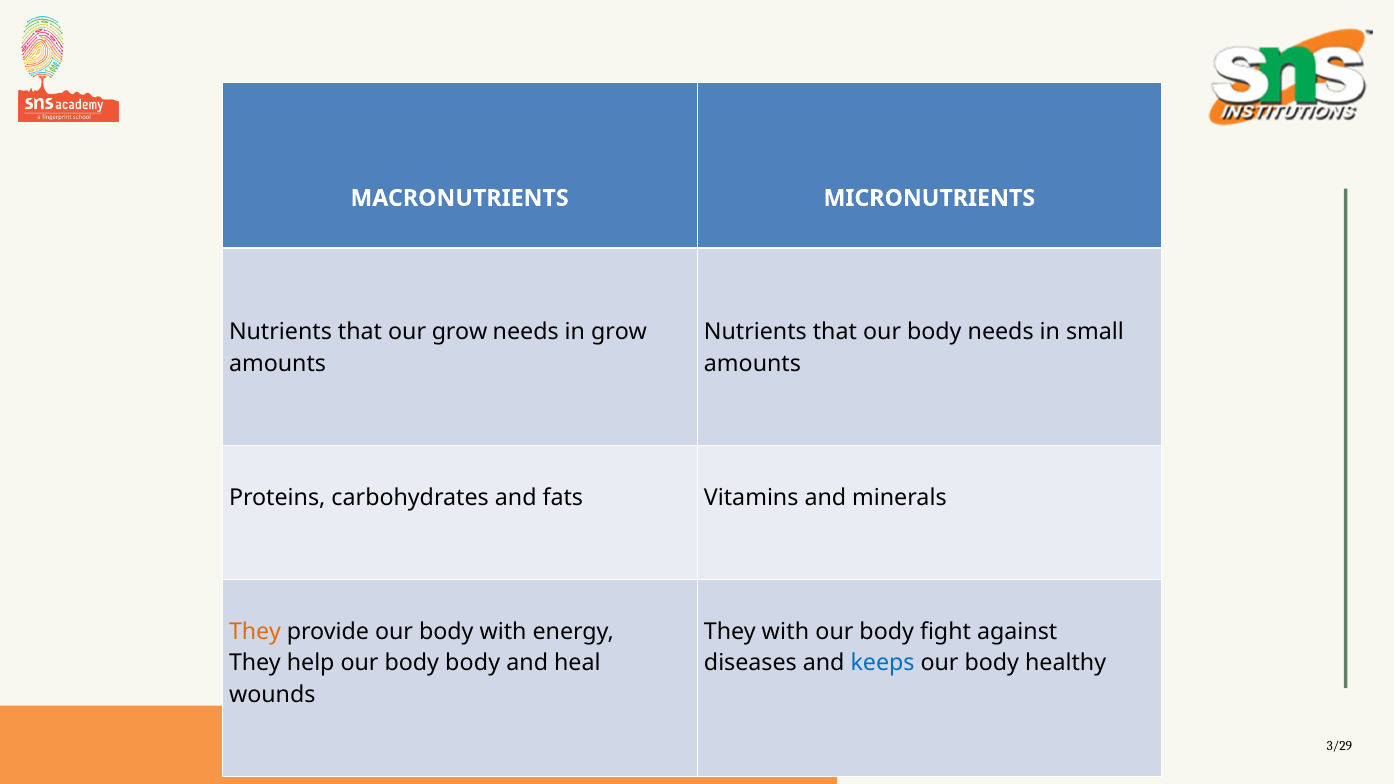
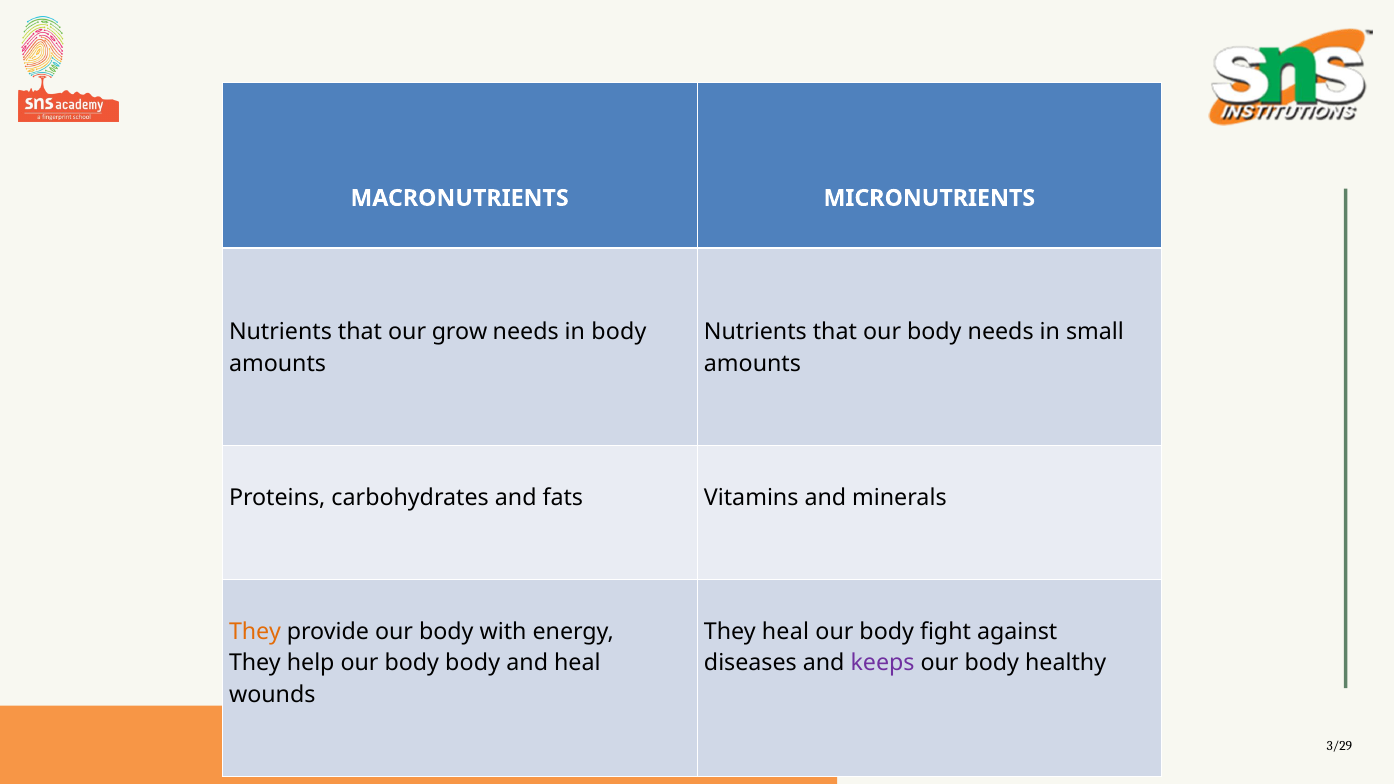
in grow: grow -> body (619, 332)
They with: with -> heal (785, 632)
keeps colour: blue -> purple (883, 663)
